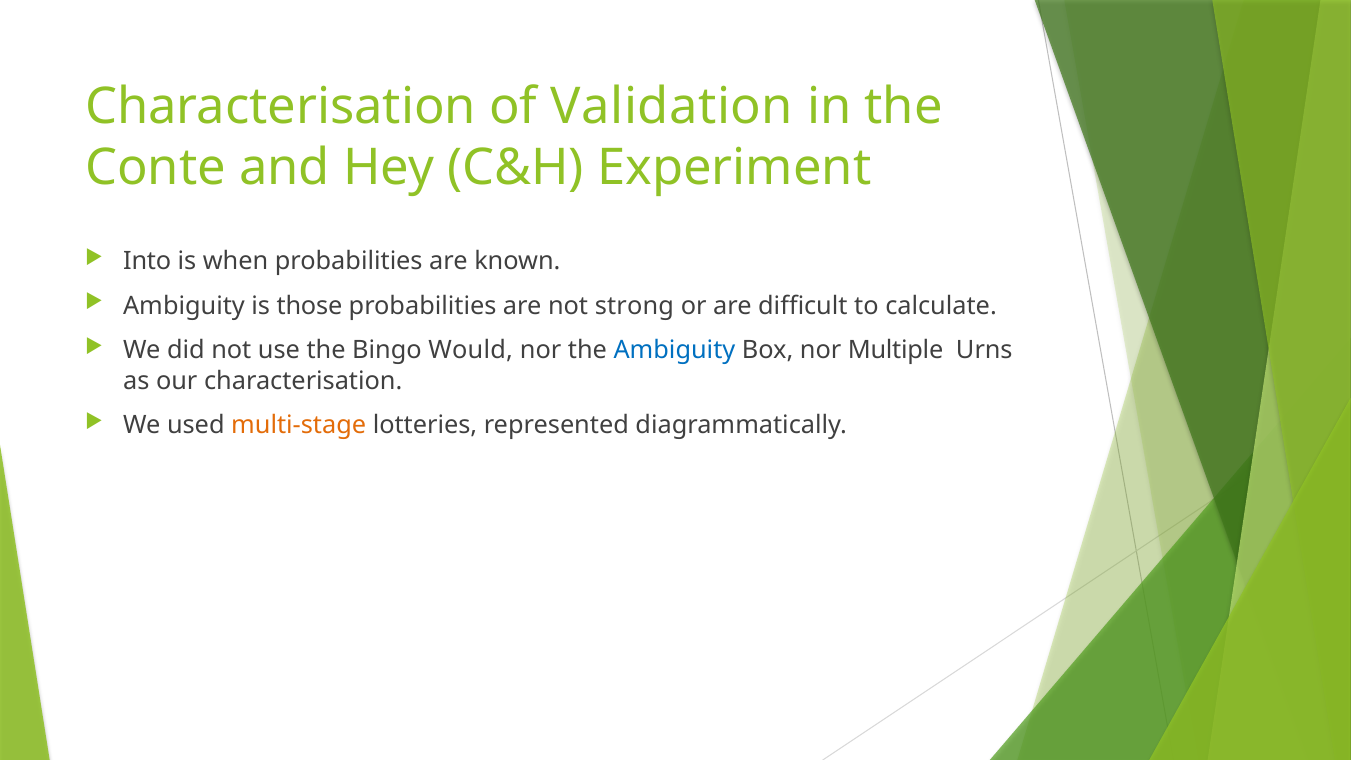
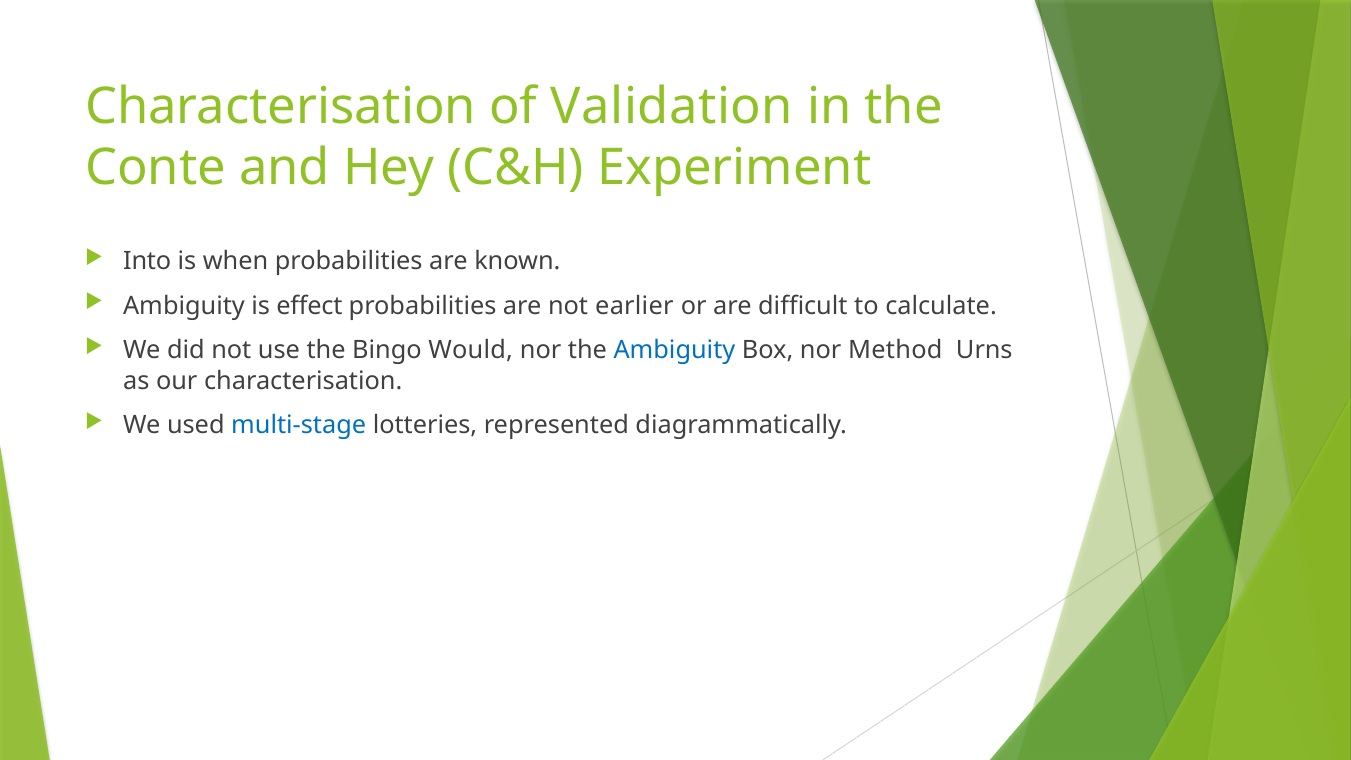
those: those -> effect (309, 306)
strong: strong -> earlier (634, 306)
Multiple: Multiple -> Method (895, 350)
multi-stage colour: orange -> blue (299, 425)
